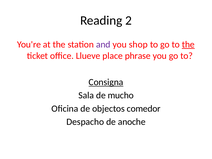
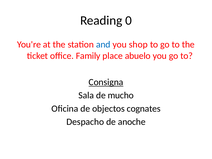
2: 2 -> 0 (128, 21)
and colour: purple -> blue (103, 44)
the underline: present -> none (188, 44)
Llueve: Llueve -> Family (88, 56)
phrase: phrase -> abuelo (138, 56)
comedor: comedor -> cognates (144, 109)
